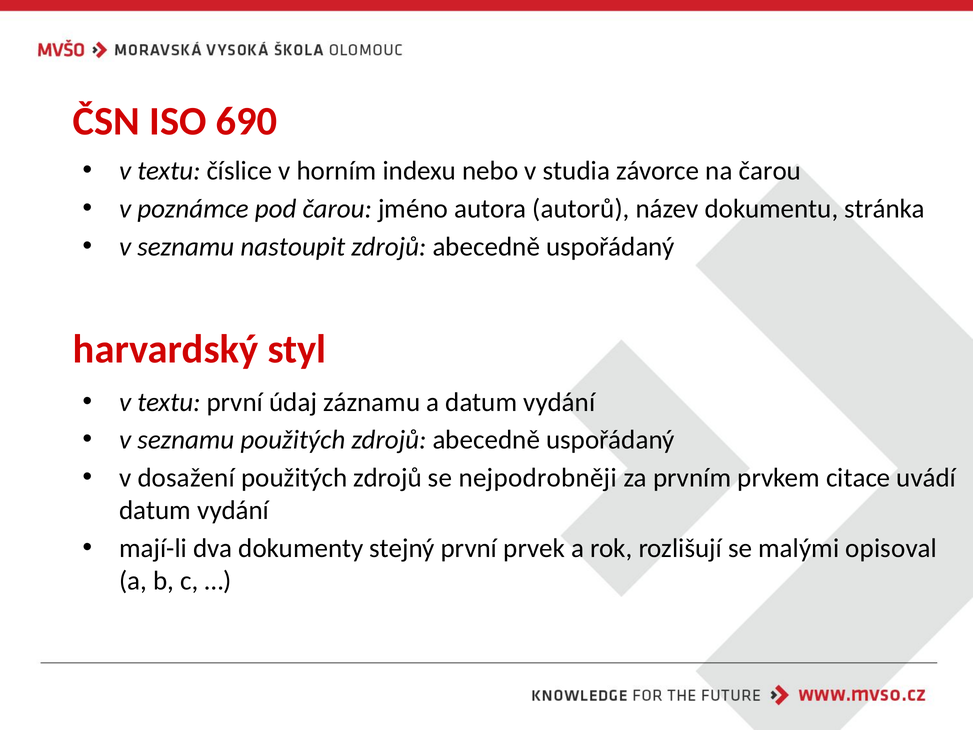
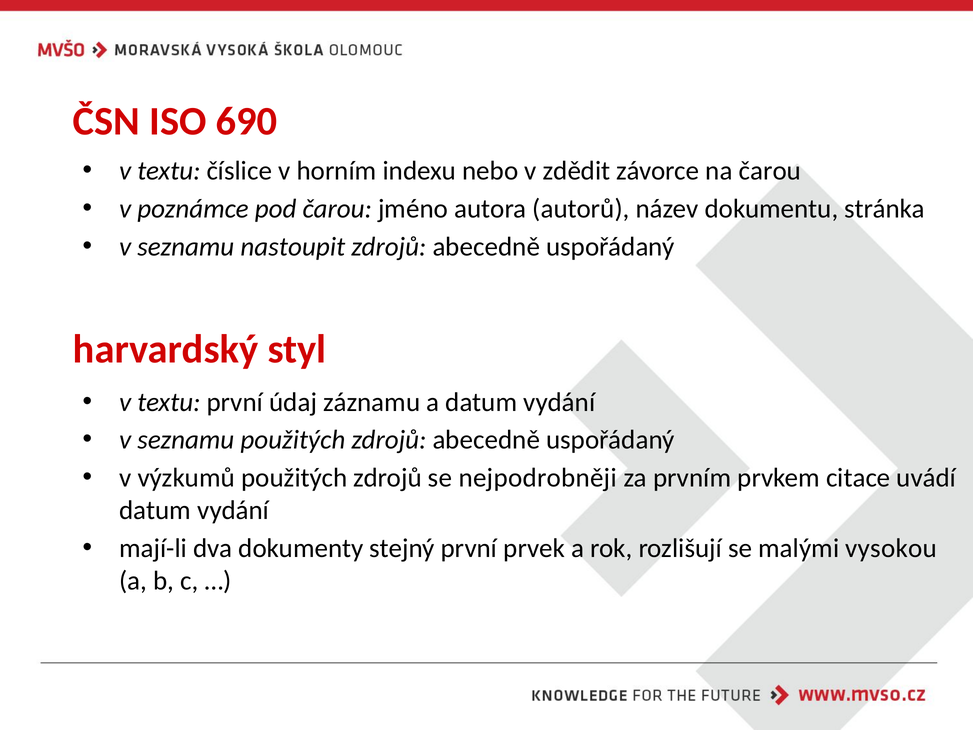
studia: studia -> zdědit (577, 171)
dosažení: dosažení -> výzkumů (186, 478)
opisoval: opisoval -> vysokou (891, 548)
